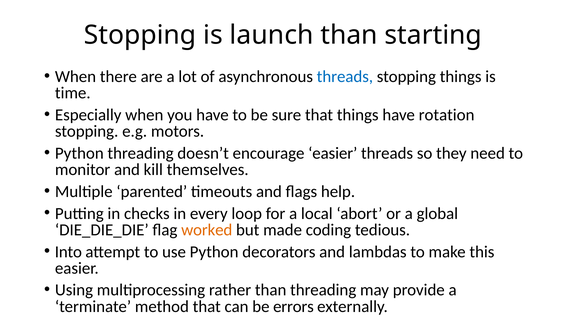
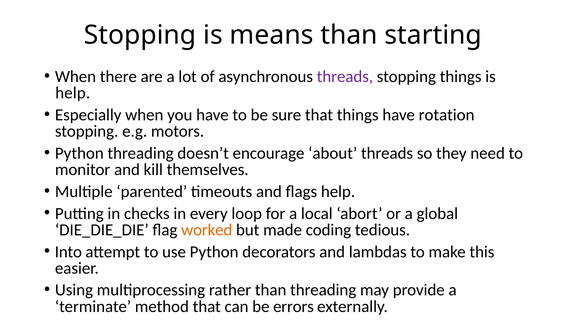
launch: launch -> means (272, 35)
threads colour: blue -> purple (345, 77)
time: time -> help (73, 93)
encourage easier: easier -> about (333, 153)
